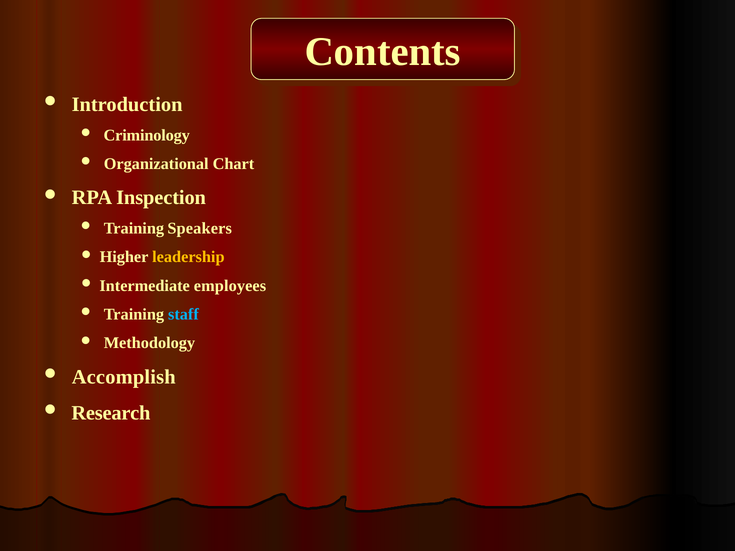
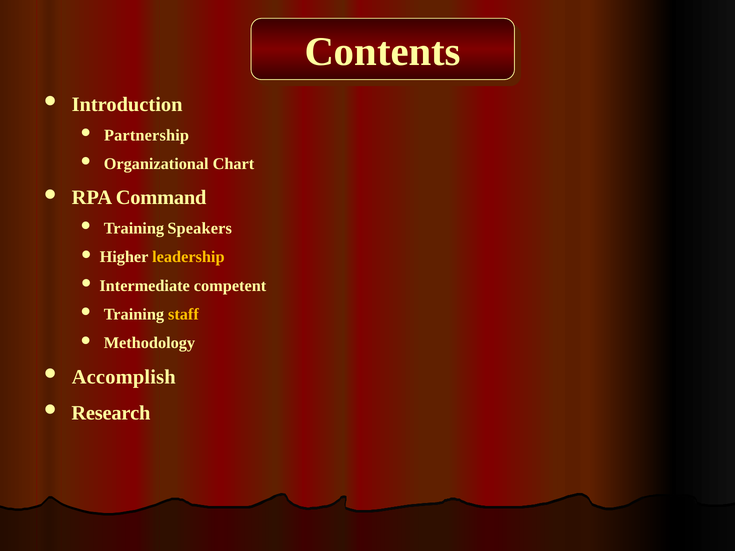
Criminology: Criminology -> Partnership (147, 135)
Inspection: Inspection -> Command (161, 198)
employees: employees -> competent (230, 286)
staff colour: light blue -> yellow (183, 315)
